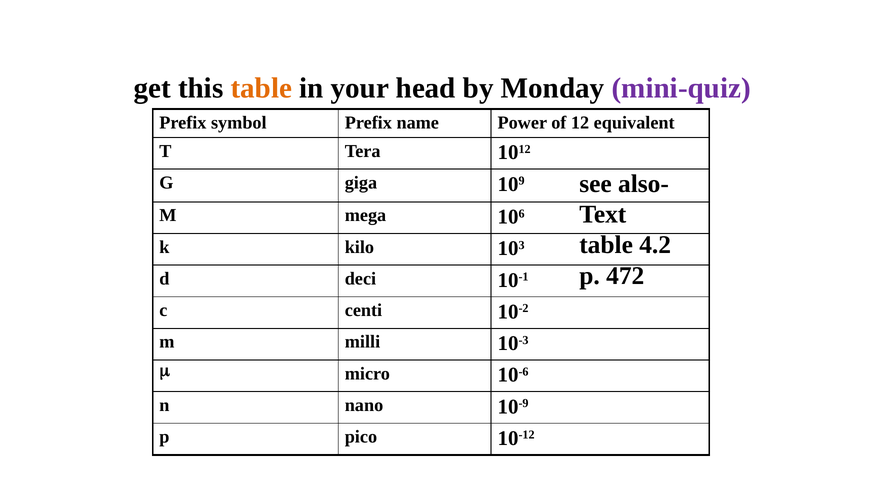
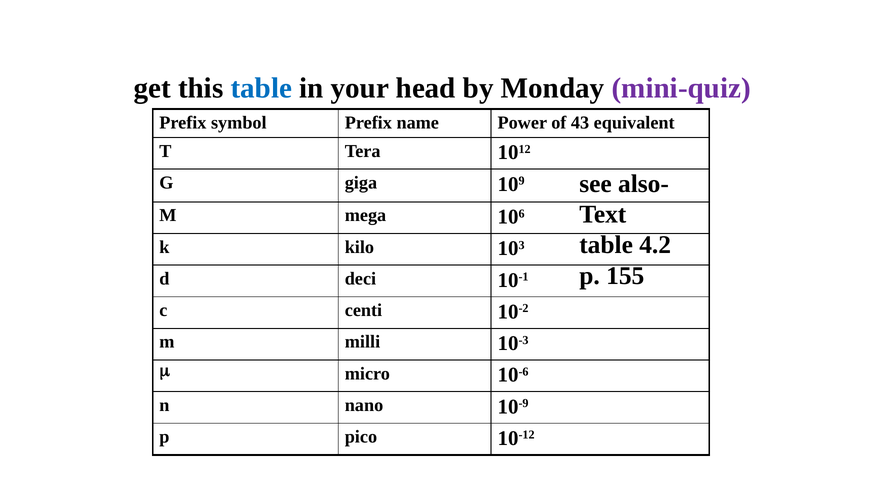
table colour: orange -> blue (261, 88)
12: 12 -> 43 (580, 123)
472: 472 -> 155 (625, 276)
